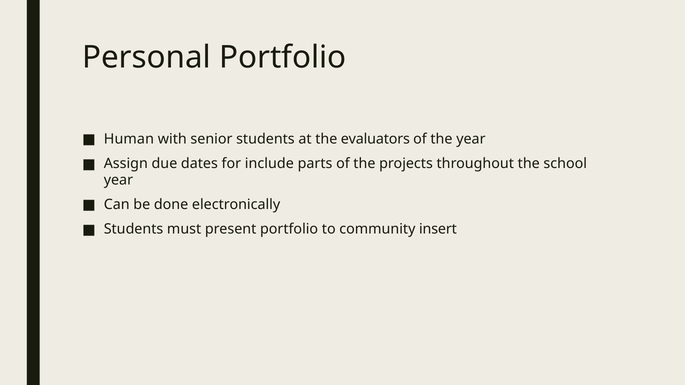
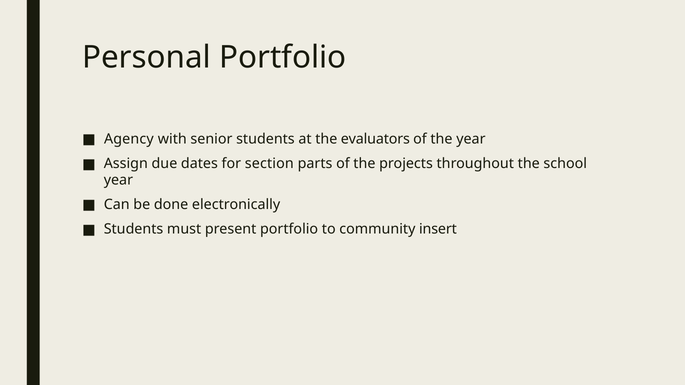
Human: Human -> Agency (129, 139)
include: include -> section (269, 164)
